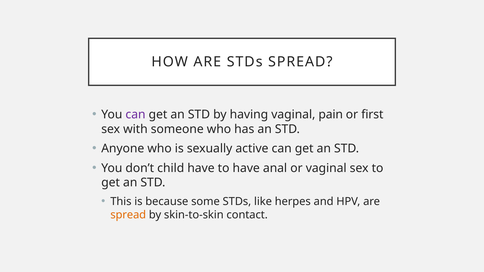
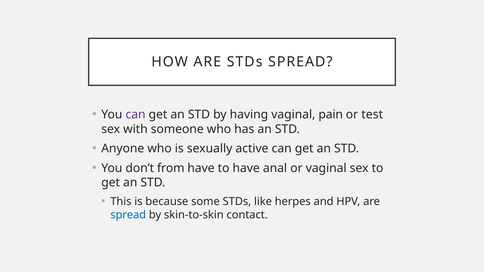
first: first -> test (372, 115)
child: child -> from (171, 168)
spread colour: orange -> blue (128, 215)
